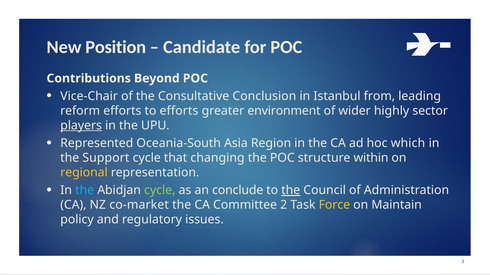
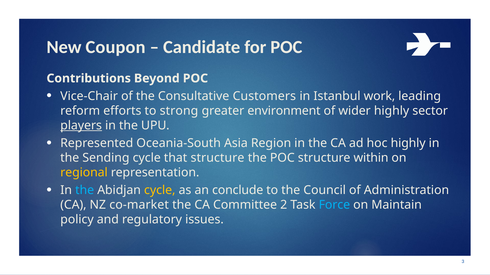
Position: Position -> Coupon (116, 47)
Conclusion: Conclusion -> Customers (264, 96)
from: from -> work (379, 96)
to efforts: efforts -> strong (179, 111)
hoc which: which -> highly (408, 143)
Support: Support -> Sending (106, 158)
that changing: changing -> structure (217, 158)
cycle colour: light green -> yellow (160, 191)
the underline: present -> none (291, 191)
Force colour: yellow -> light blue (334, 205)
